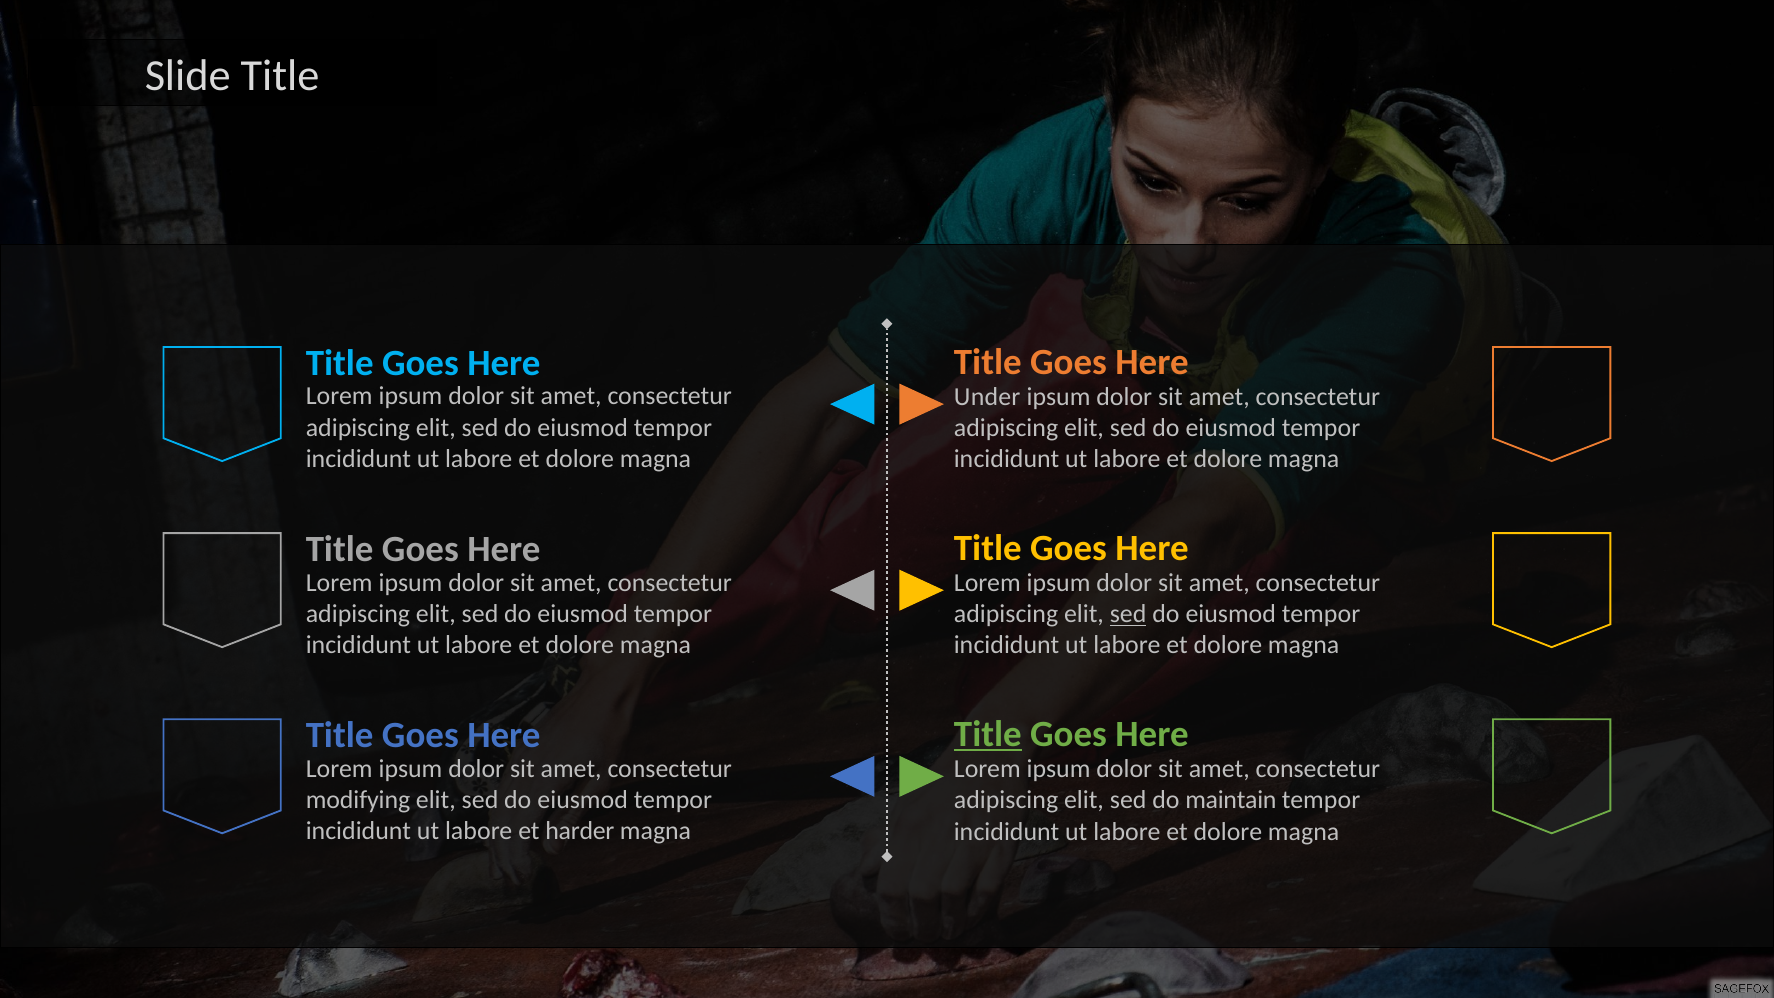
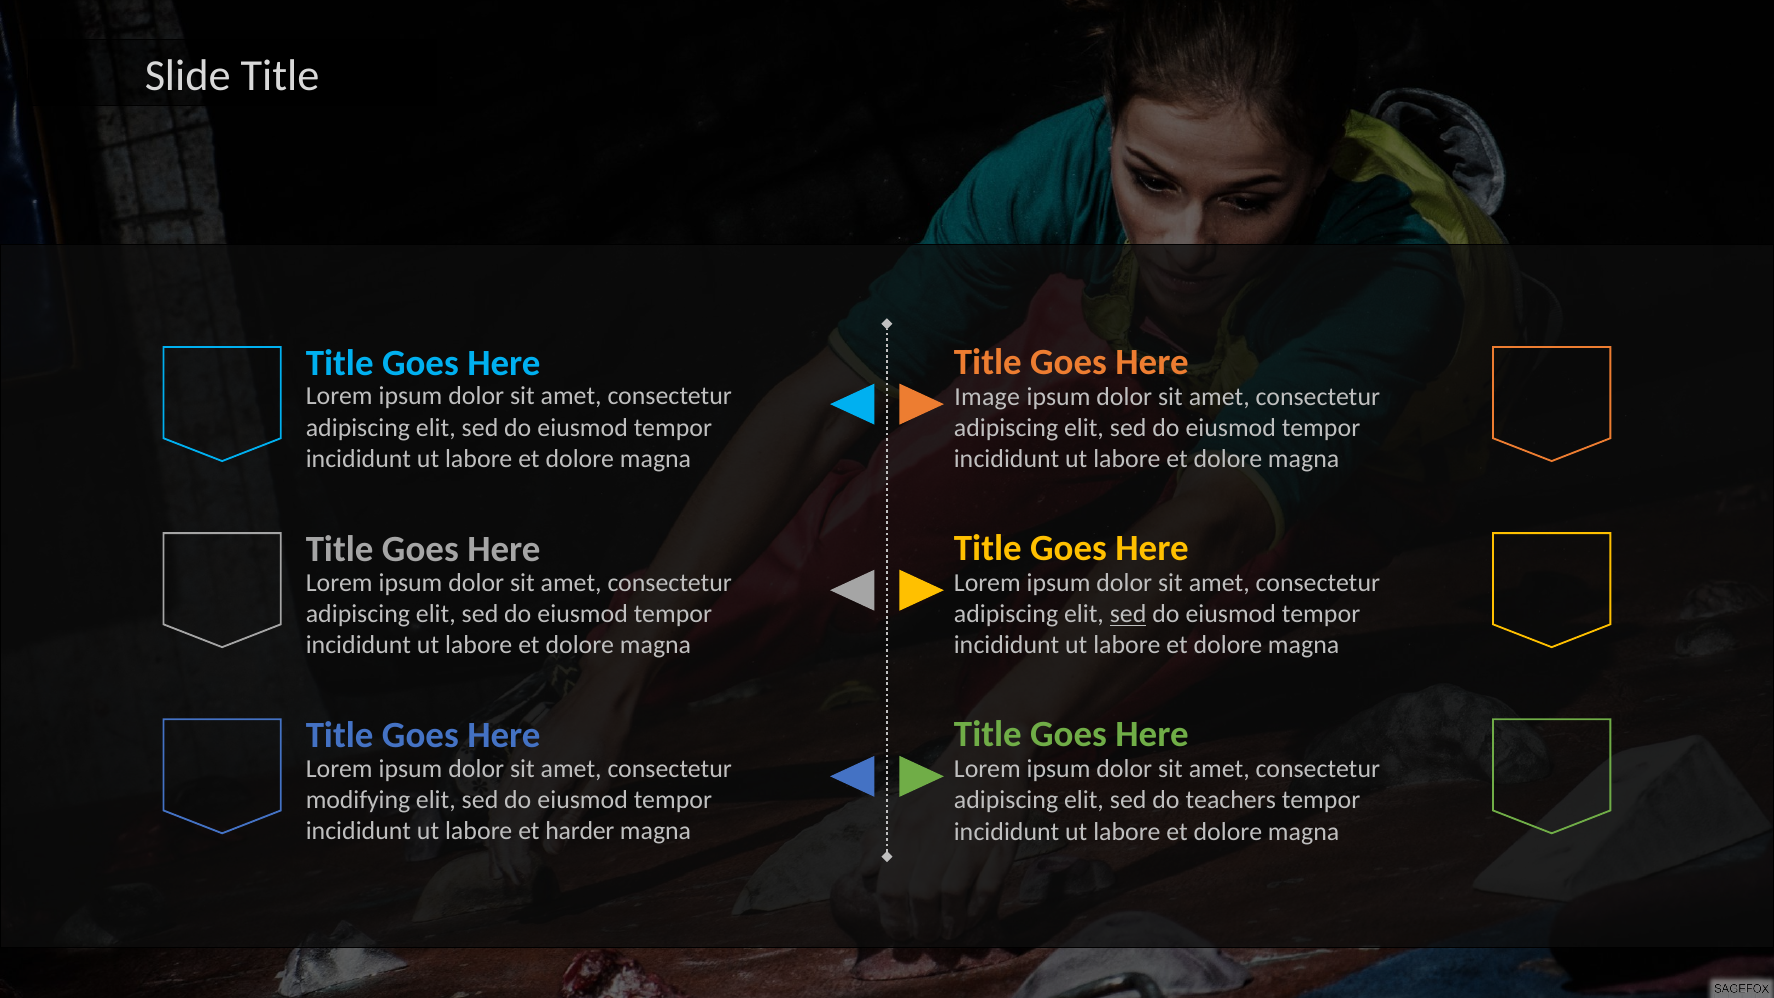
Under: Under -> Image (987, 397)
Title underline: present -> none (988, 734)
maintain: maintain -> teachers (1231, 800)
